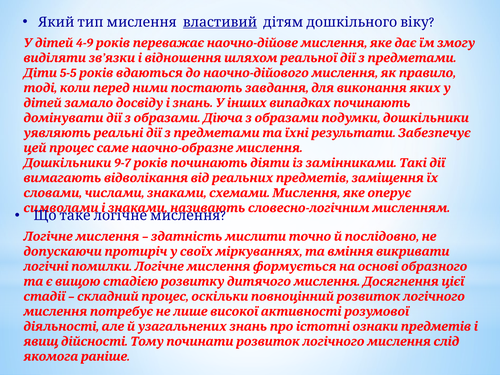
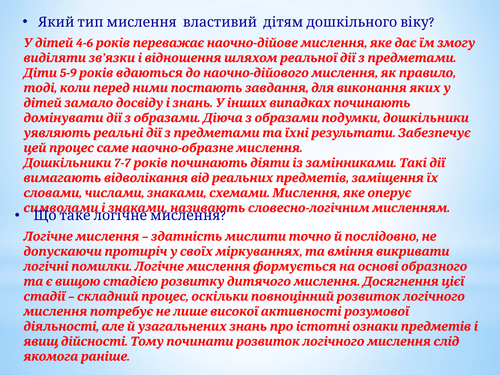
властивий underline: present -> none (220, 22)
4-9: 4-9 -> 4-6 (85, 43)
5-5: 5-5 -> 5-9 (68, 73)
9-7: 9-7 -> 7-7 (122, 163)
